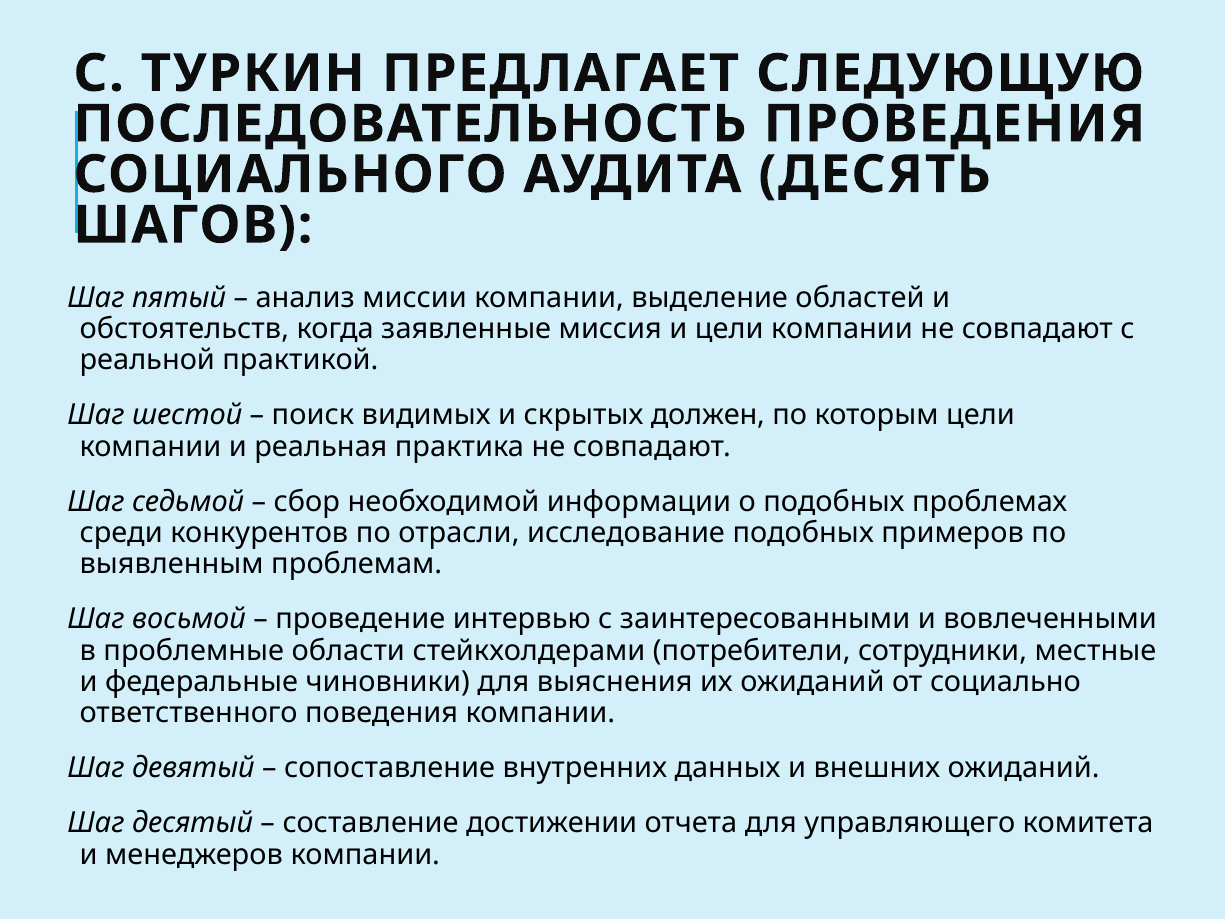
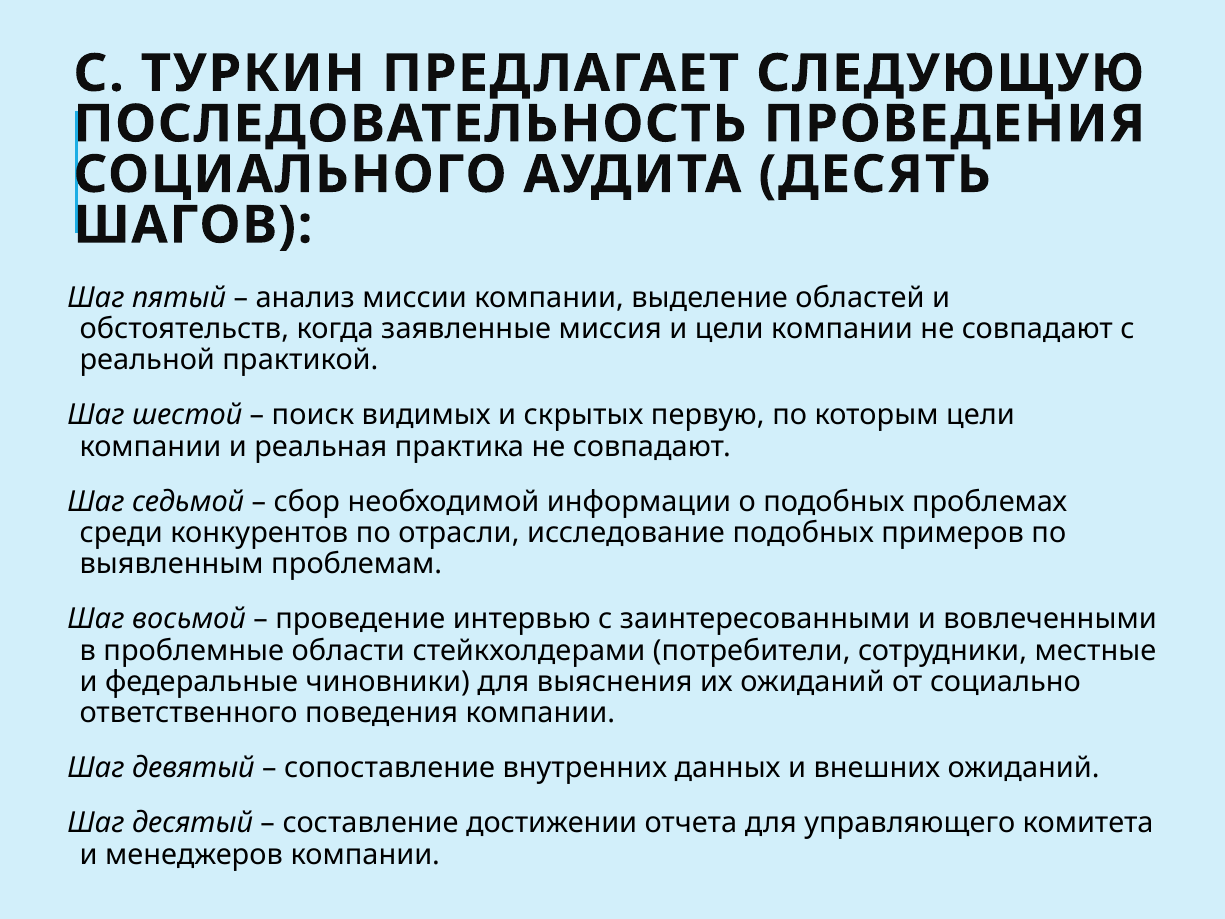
должен: должен -> первую (708, 415)
